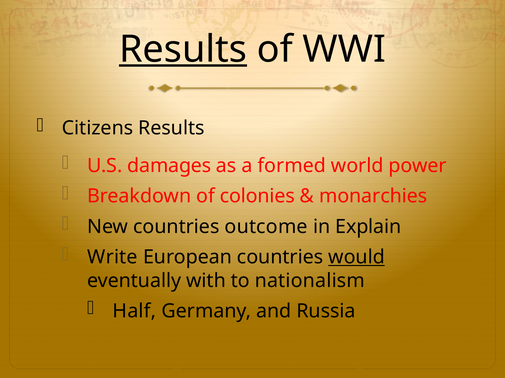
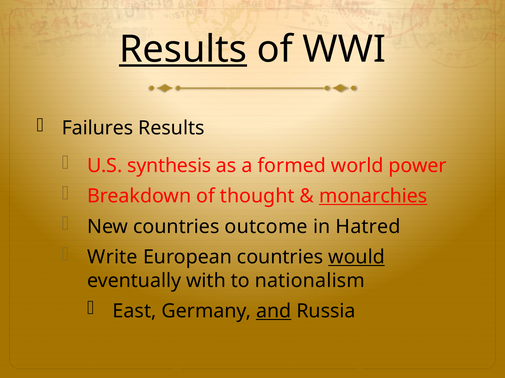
Citizens: Citizens -> Failures (98, 128)
damages: damages -> synthesis (169, 166)
colonies: colonies -> thought (257, 197)
monarchies underline: none -> present (373, 197)
Explain: Explain -> Hatred (368, 227)
Half: Half -> East (134, 312)
and underline: none -> present (274, 312)
